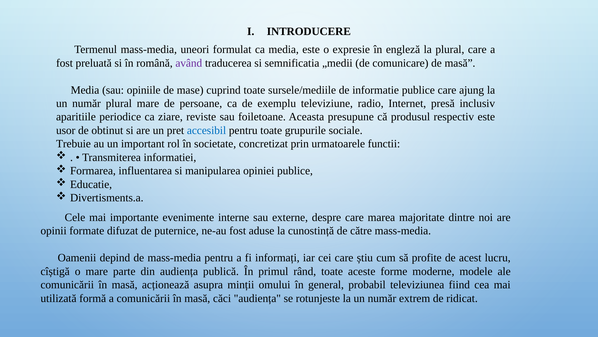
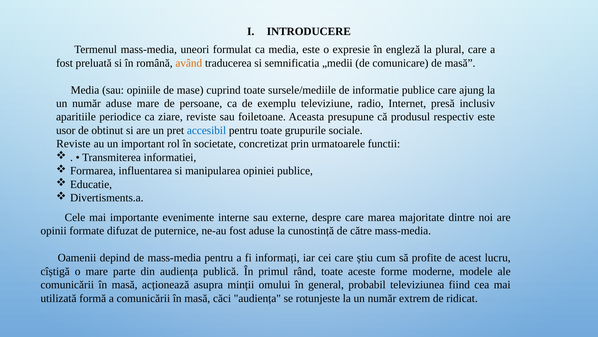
având colour: purple -> orange (189, 63)
număr plural: plural -> aduse (119, 103)
Trebuie: Trebuie -> Reviste (73, 144)
